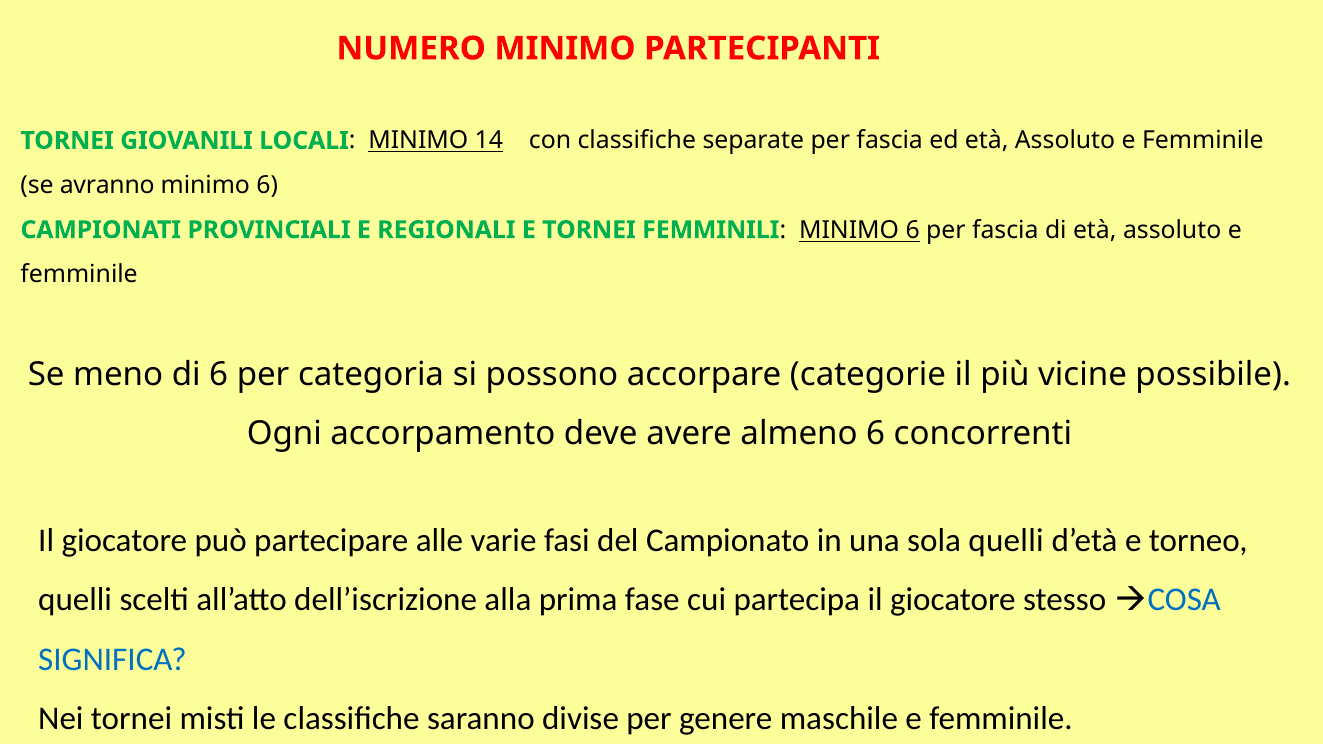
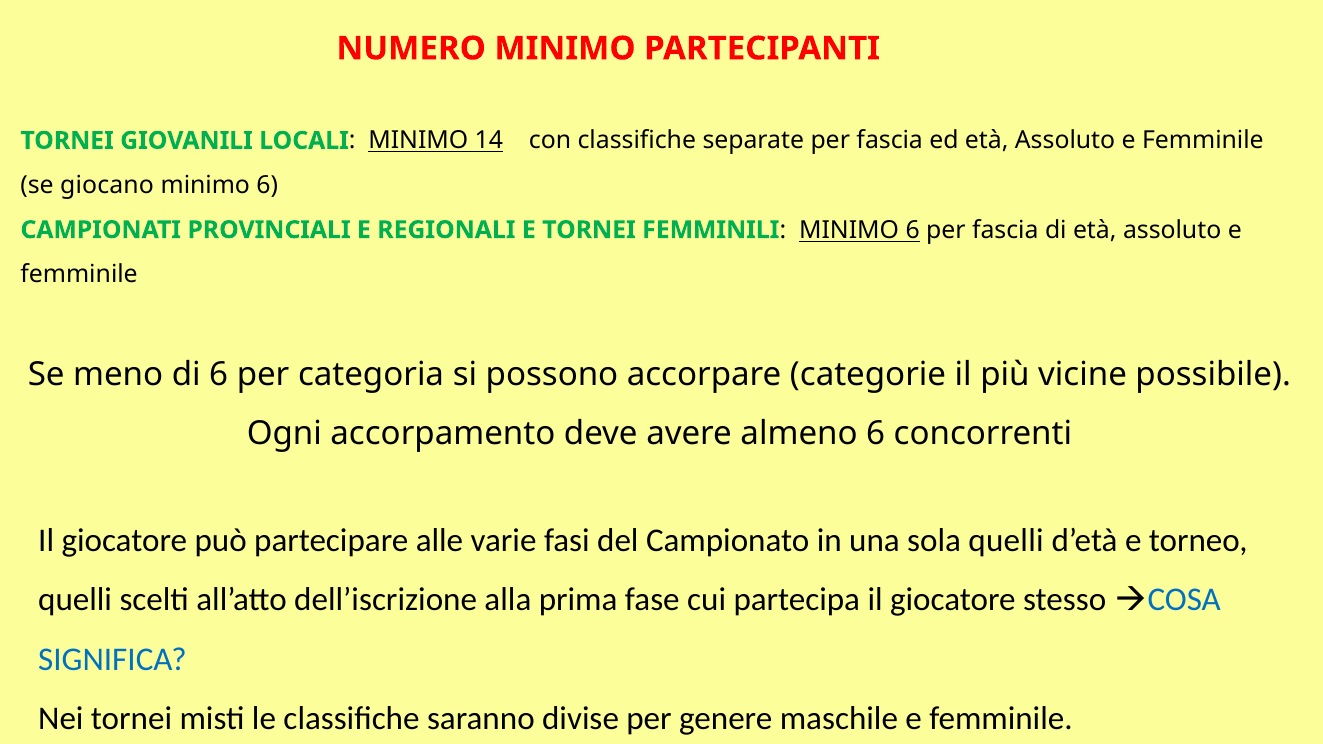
avranno: avranno -> giocano (107, 185)
